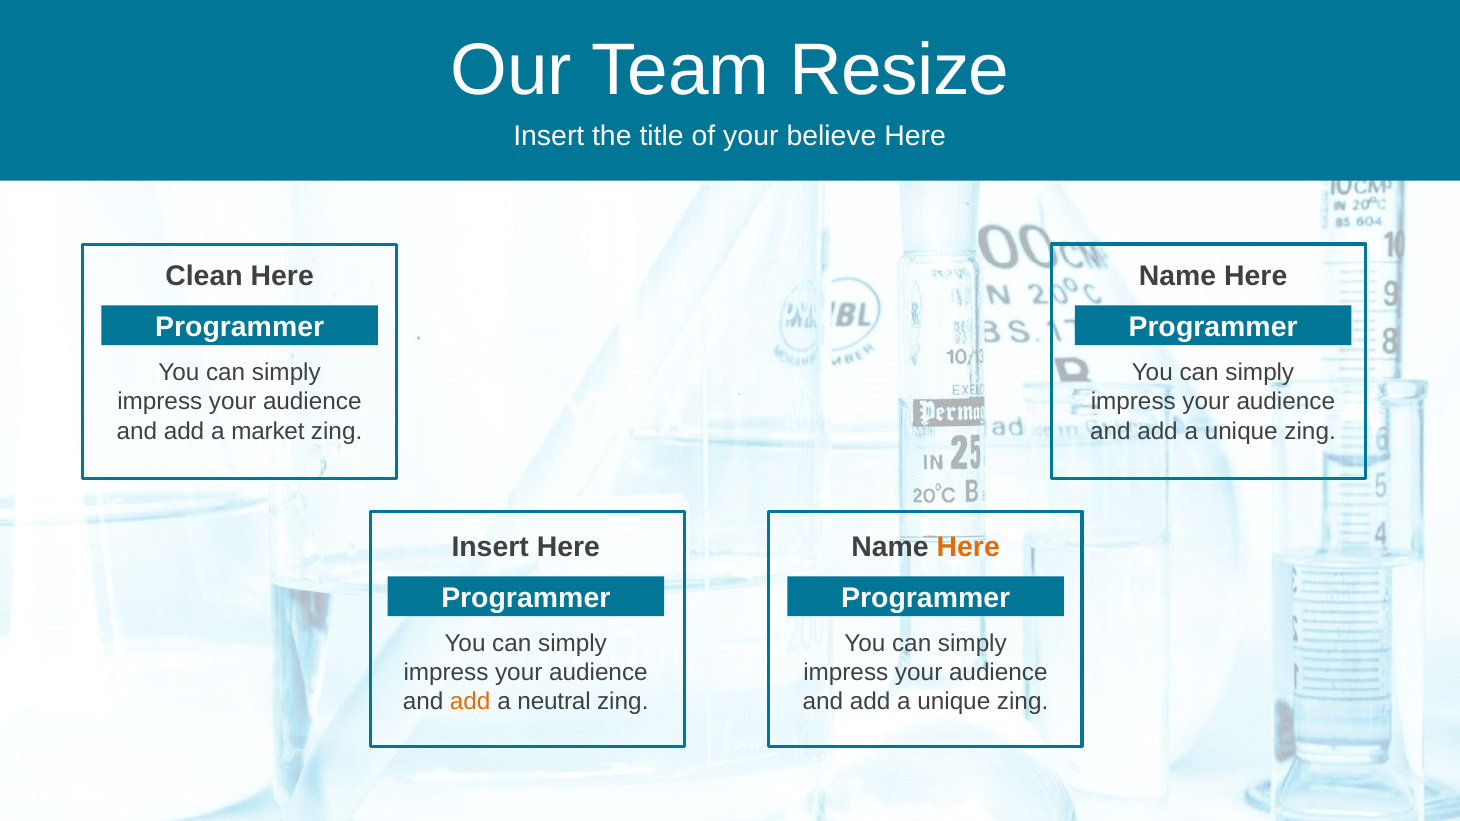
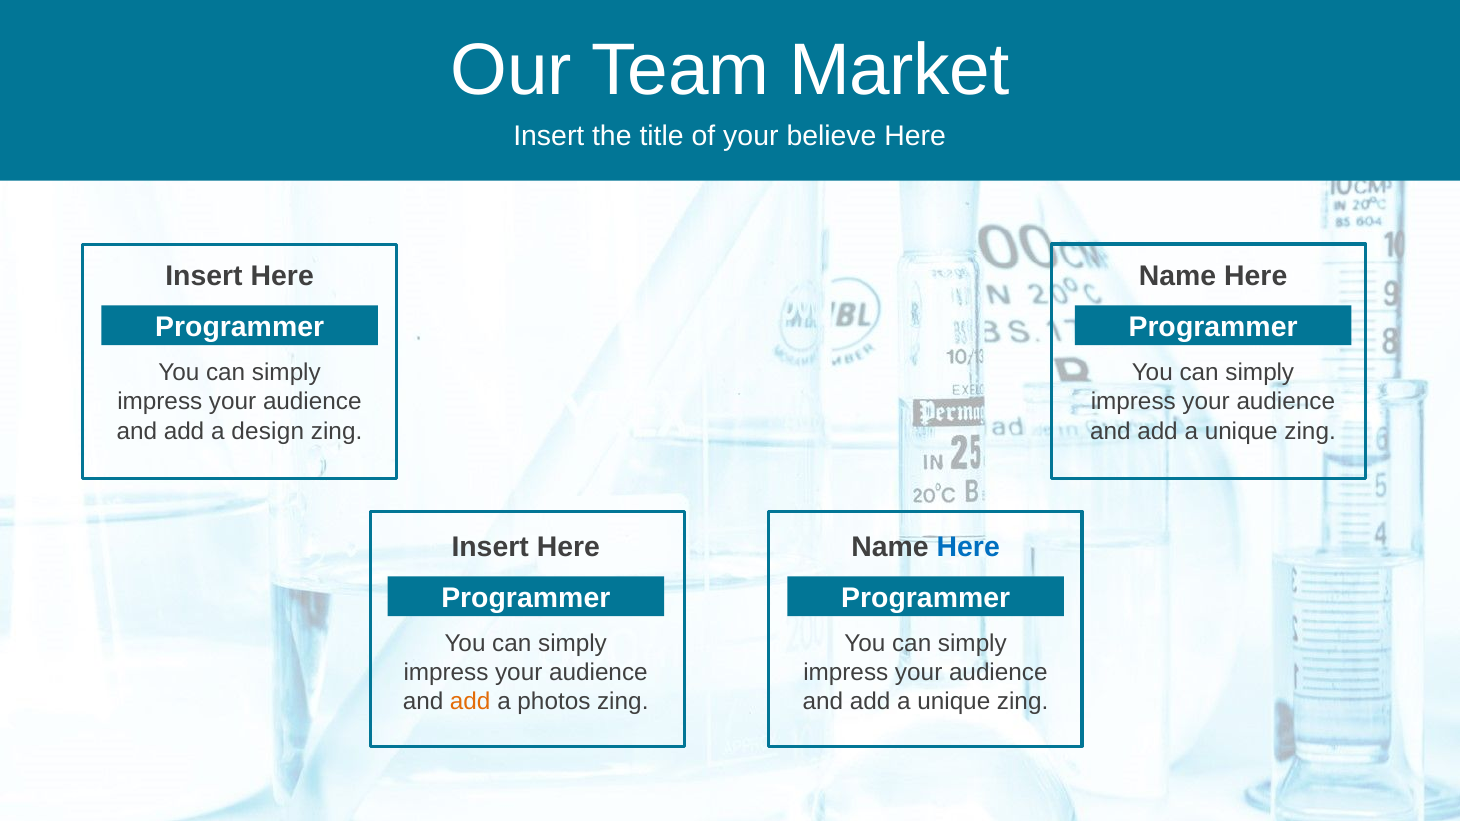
Resize: Resize -> Market (900, 71)
Clean: Clean -> Insert (204, 276)
market: market -> design (268, 431)
Here colour: orange -> blue (968, 547)
neutral: neutral -> photos (554, 702)
